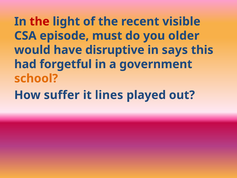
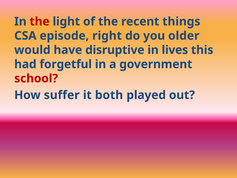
visible: visible -> things (181, 21)
must: must -> right (107, 36)
says: says -> lives (175, 50)
school colour: orange -> red (36, 78)
lines: lines -> both (109, 95)
